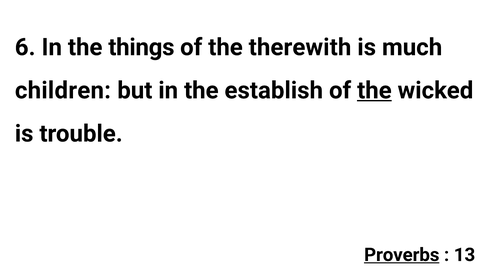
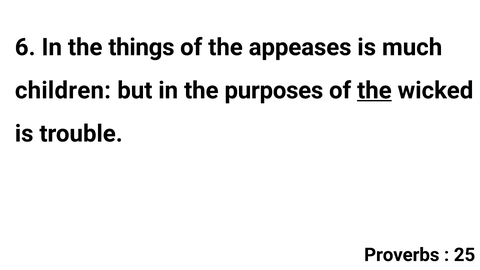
therewith: therewith -> appeases (300, 47)
establish: establish -> purposes (274, 90)
Proverbs underline: present -> none (402, 255)
13: 13 -> 25 (465, 255)
